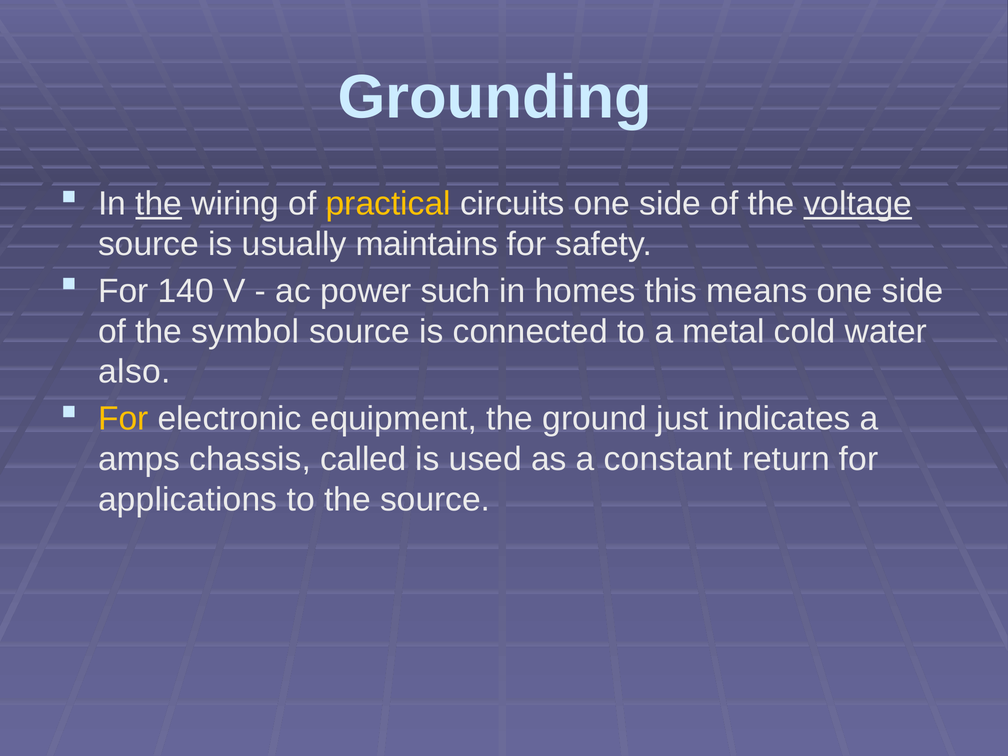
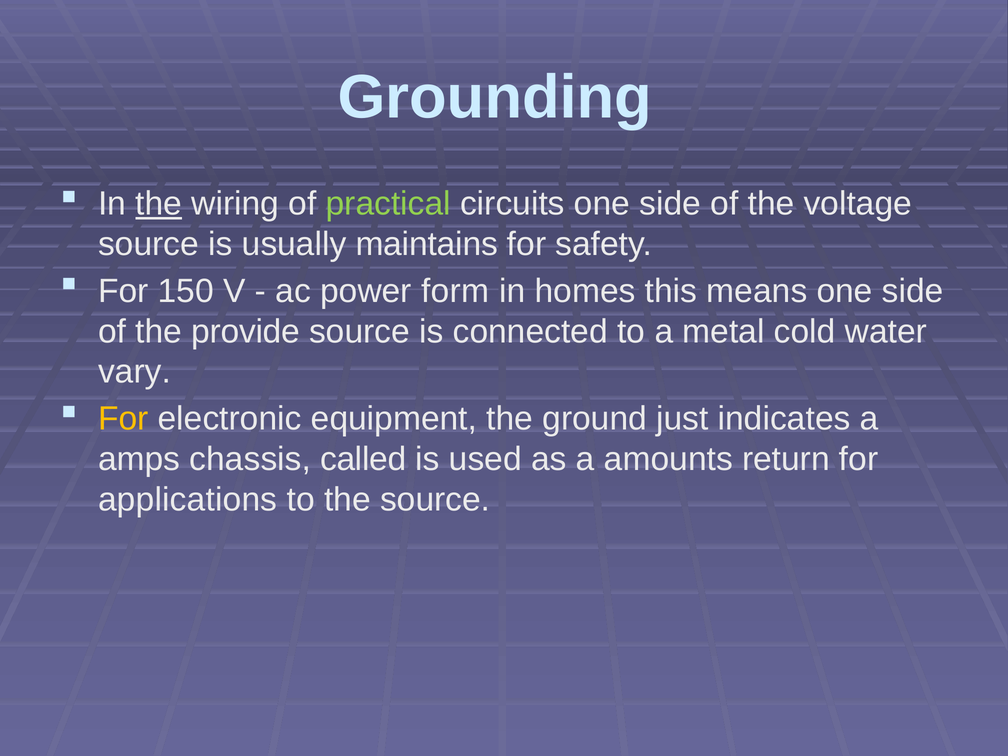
practical colour: yellow -> light green (388, 204)
voltage underline: present -> none (858, 204)
140: 140 -> 150 (186, 291)
such: such -> form (455, 291)
symbol: symbol -> provide (246, 331)
also: also -> vary (135, 372)
constant: constant -> amounts (668, 459)
